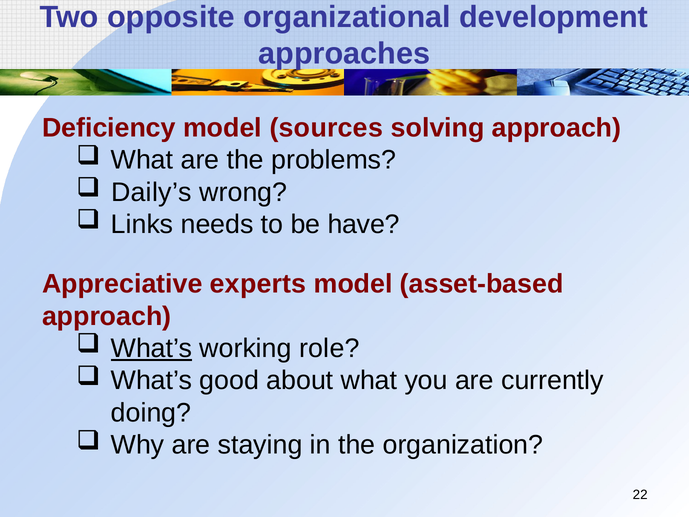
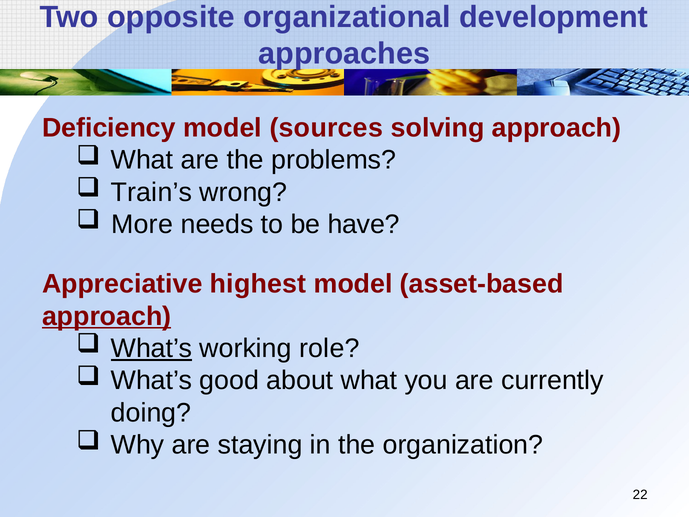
Daily’s: Daily’s -> Train’s (151, 192)
Links: Links -> More (142, 224)
experts: experts -> highest (258, 284)
approach underline: none -> present (107, 316)
